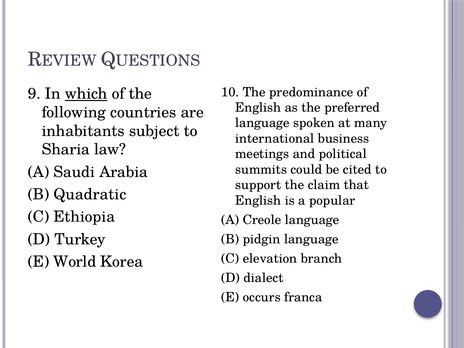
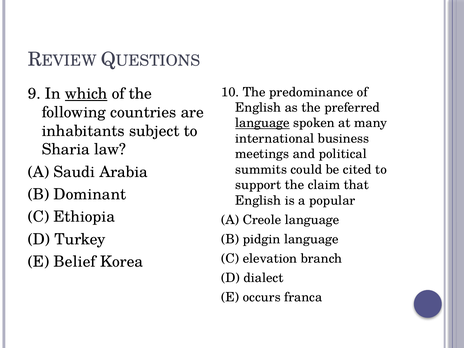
language underline: none -> present (262, 123)
Quadratic: Quadratic -> Dominant (90, 194)
World: World -> Belief (75, 262)
